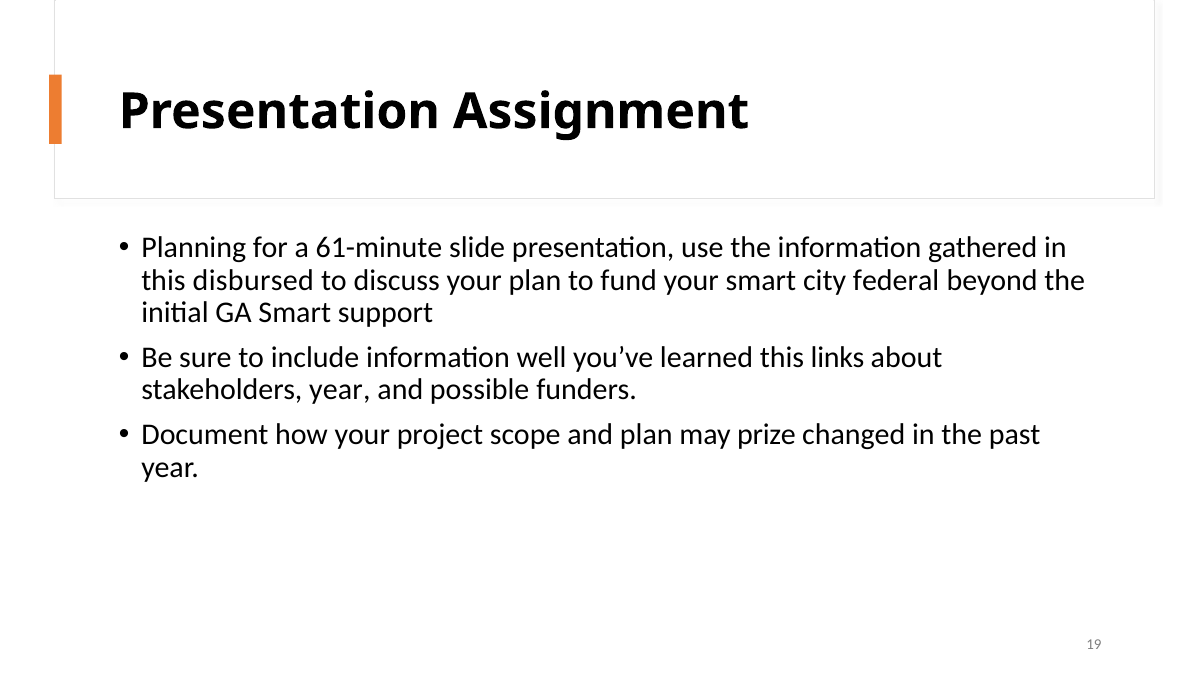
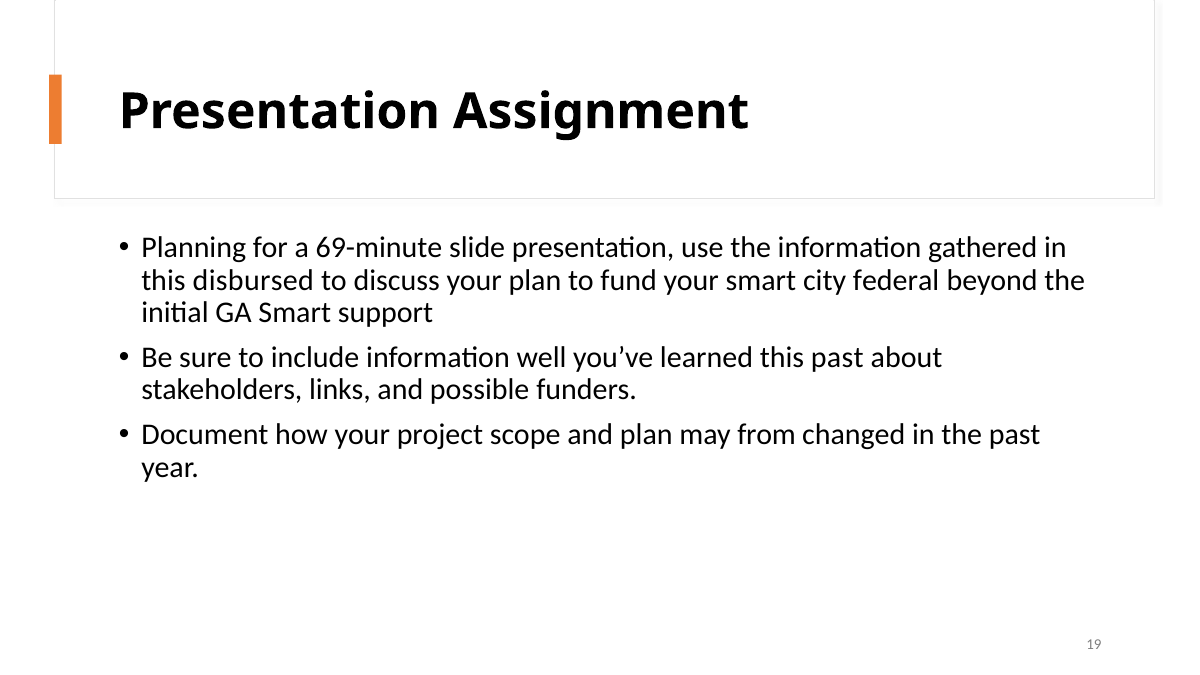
61-minute: 61-minute -> 69-minute (379, 248)
this links: links -> past (837, 358)
stakeholders year: year -> links (340, 390)
prize: prize -> from (767, 435)
